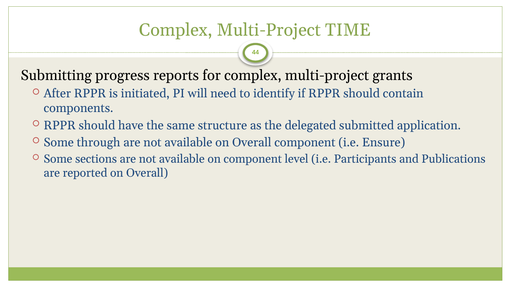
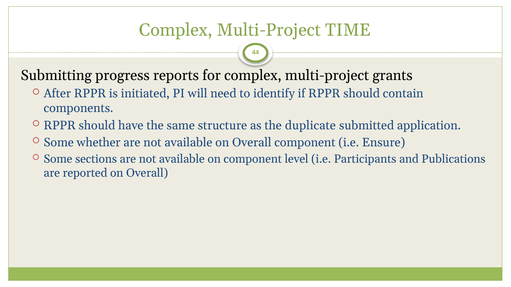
delegated: delegated -> duplicate (310, 125)
through: through -> whether (99, 143)
